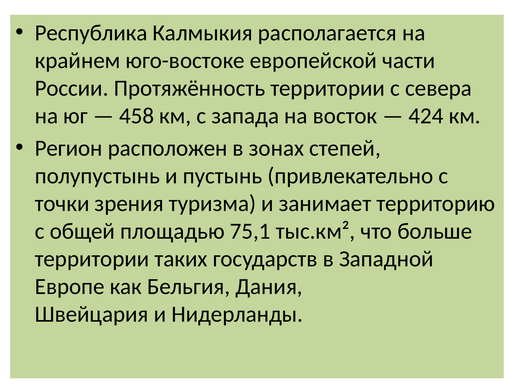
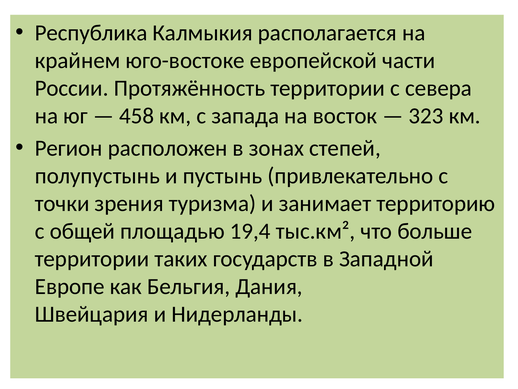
424: 424 -> 323 (426, 116)
75,1: 75,1 -> 19,4 (250, 231)
